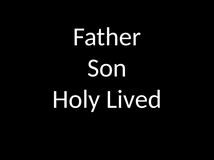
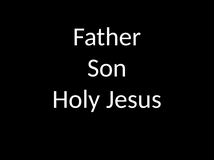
Lived: Lived -> Jesus (134, 100)
